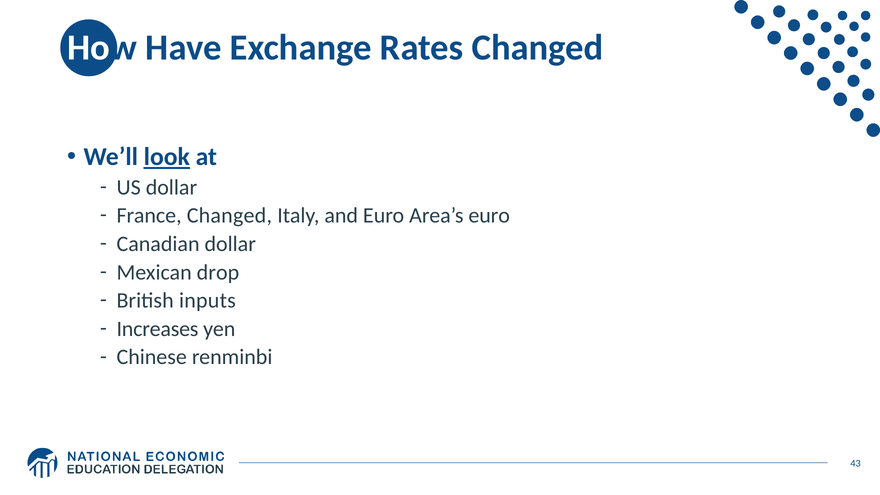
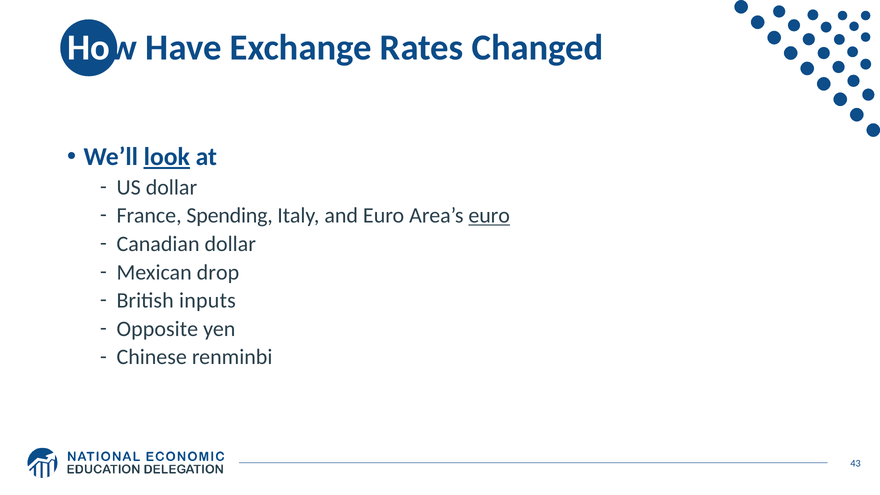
France Changed: Changed -> Spending (230, 216)
euro underline: none -> present (489, 216)
Increases: Increases -> Opposite (157, 329)
